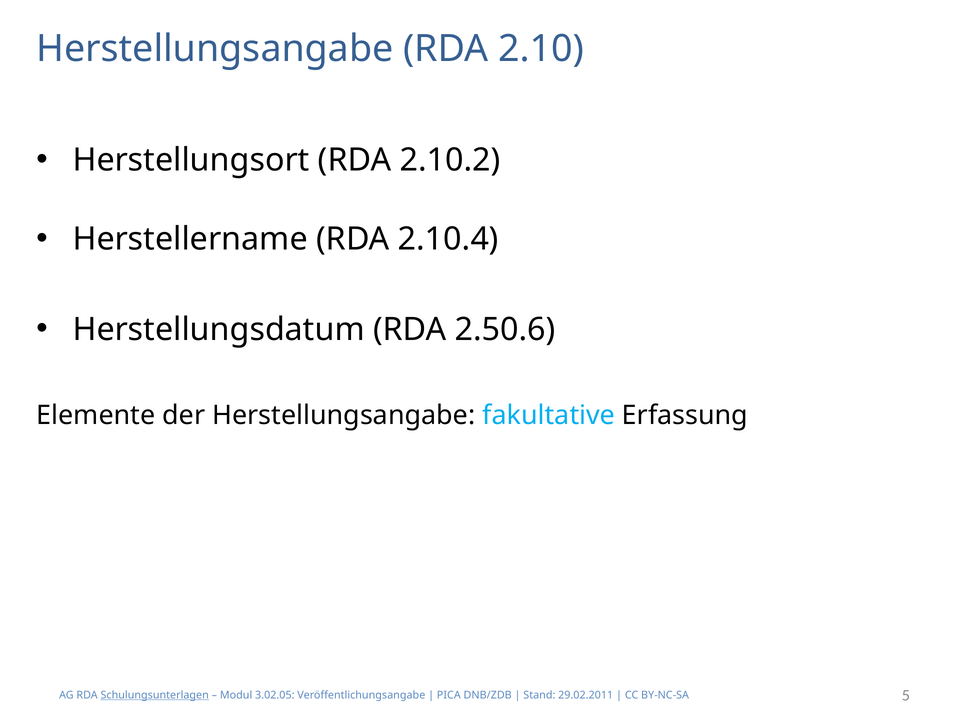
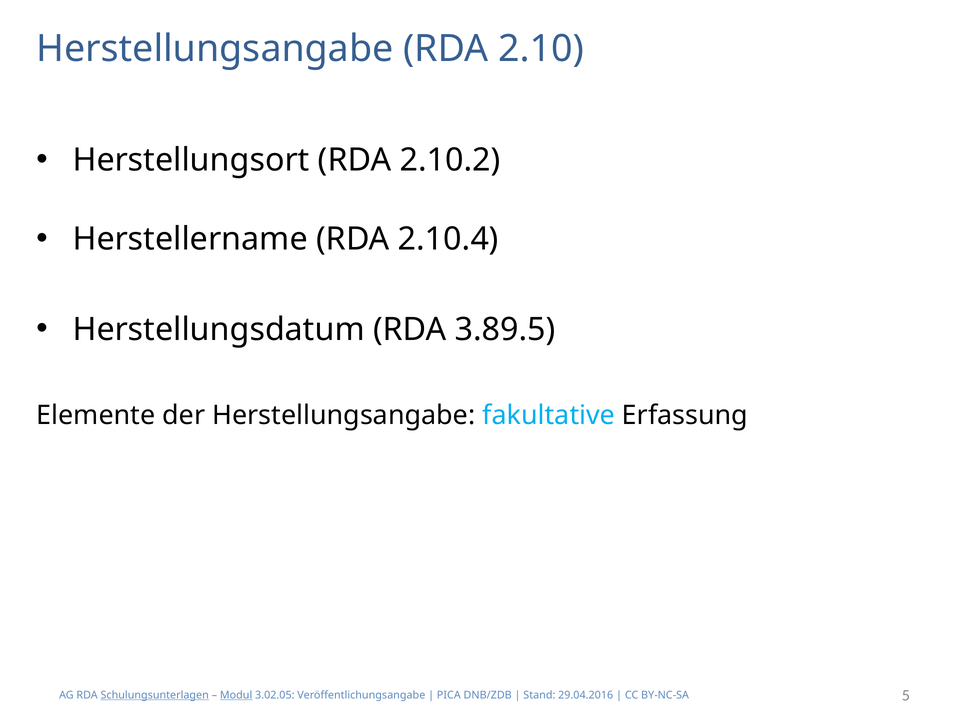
2.50.6: 2.50.6 -> 3.89.5 (505, 330)
Modul underline: none -> present (236, 695)
29.02.2011: 29.02.2011 -> 29.04.2016 (586, 695)
